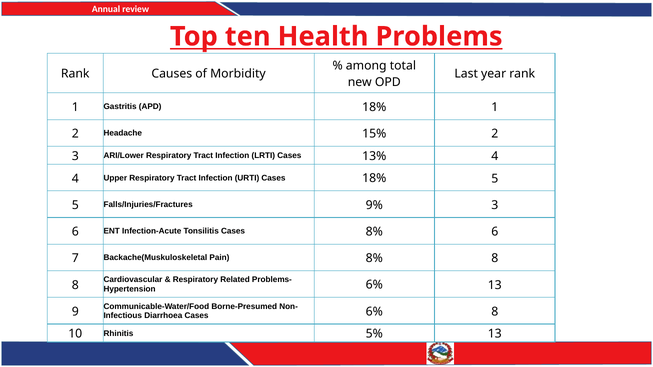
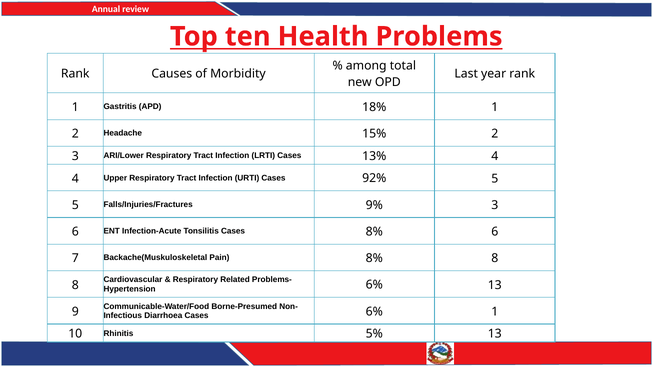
Cases 18%: 18% -> 92% (374, 179)
6% 8: 8 -> 1 (495, 312)
